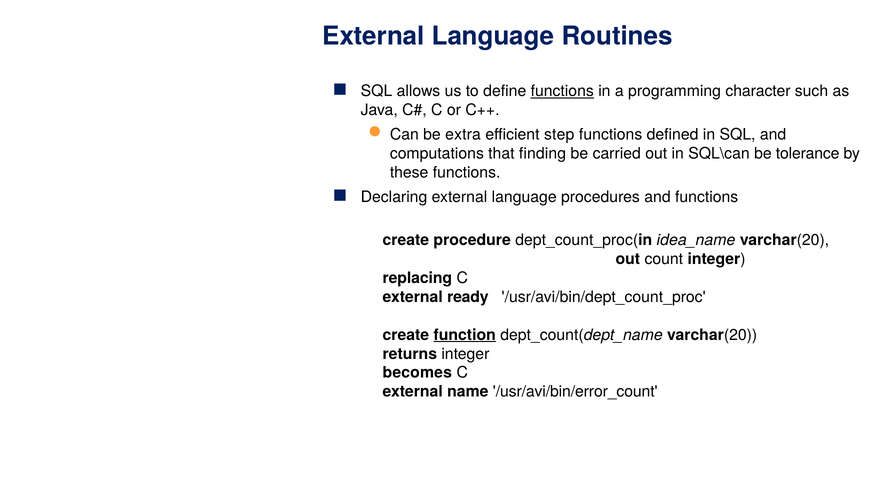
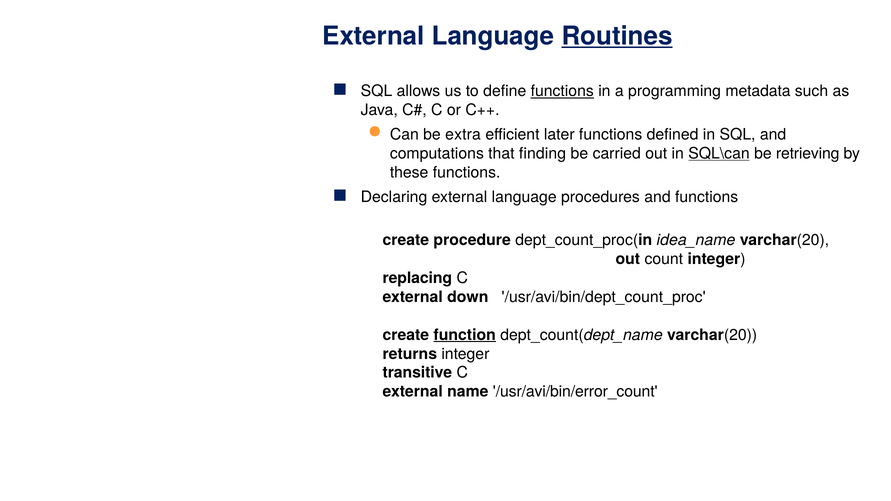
Routines underline: none -> present (617, 36)
character: character -> metadata (758, 91)
step: step -> later (559, 135)
SQL\can underline: none -> present (719, 154)
tolerance: tolerance -> retrieving (808, 154)
ready: ready -> down (468, 297)
becomes: becomes -> transitive (417, 373)
